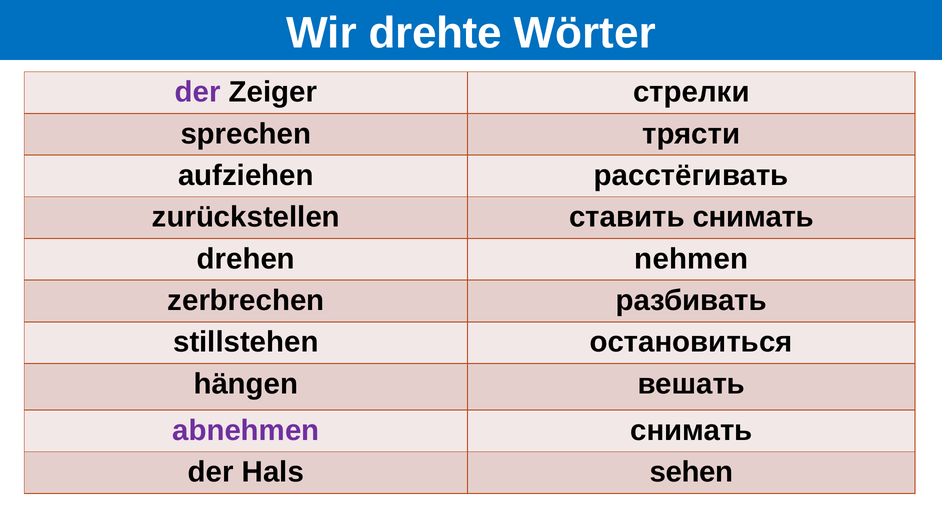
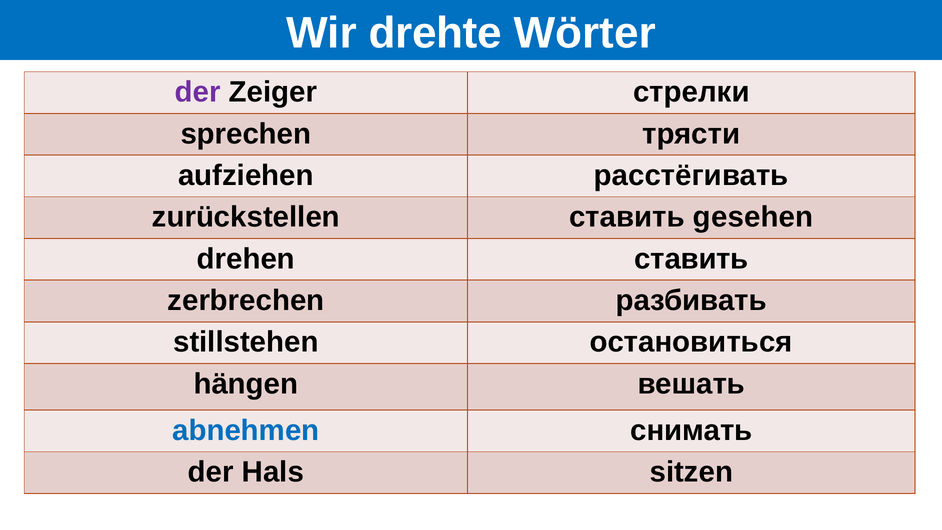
ставить снимать: снимать -> gesehen (753, 217)
drehen nehmen: nehmen -> ставить (691, 259)
abnehmen colour: purple -> blue (246, 430)
sehen: sehen -> sitzen (691, 472)
